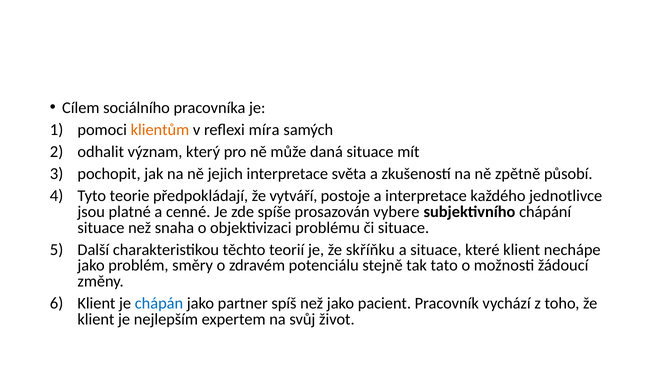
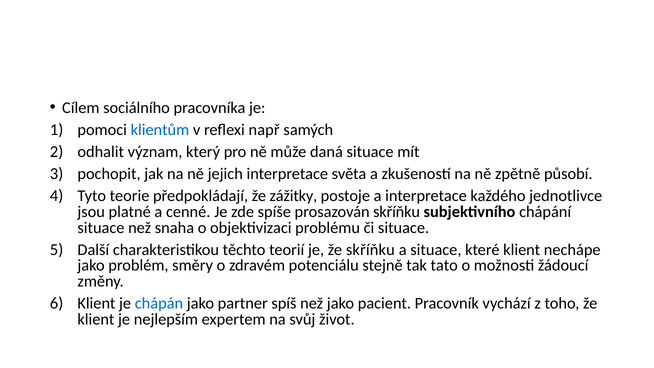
klientům colour: orange -> blue (160, 130)
míra: míra -> např (264, 130)
vytváří: vytváří -> zážitky (293, 196)
prosazován vybere: vybere -> skříňku (397, 212)
